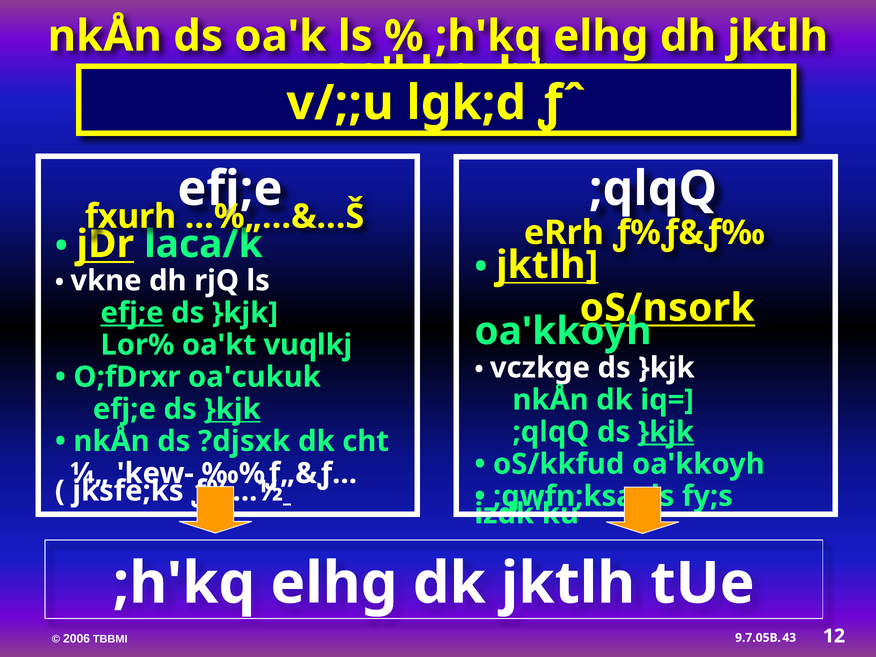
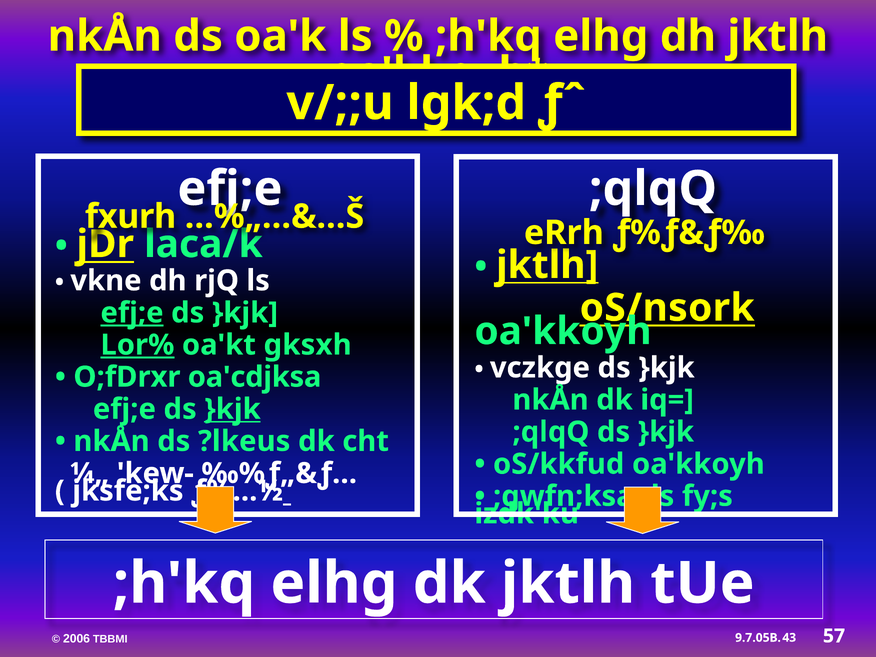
Lor% underline: none -> present (137, 345)
vuqlkj: vuqlkj -> gksxh (308, 345)
oa'cukuk: oa'cukuk -> oa'cdjksa (255, 377)
}kjk underline: present -> none (666, 432)
?djsxk: ?djsxk -> ?lkeus (244, 441)
12: 12 -> 57 (834, 636)
